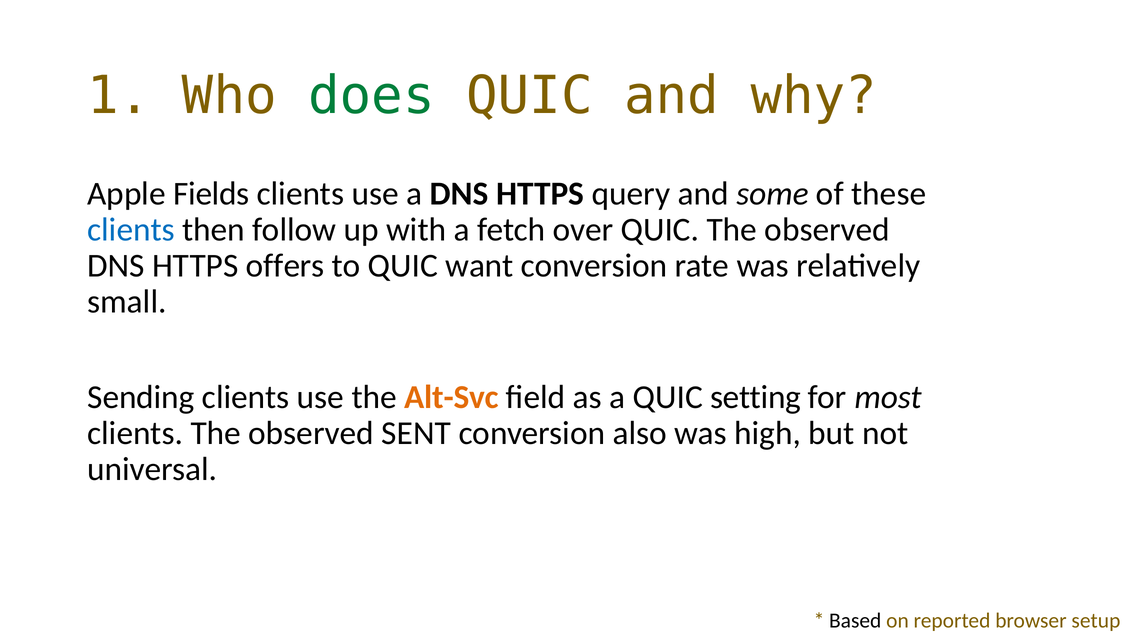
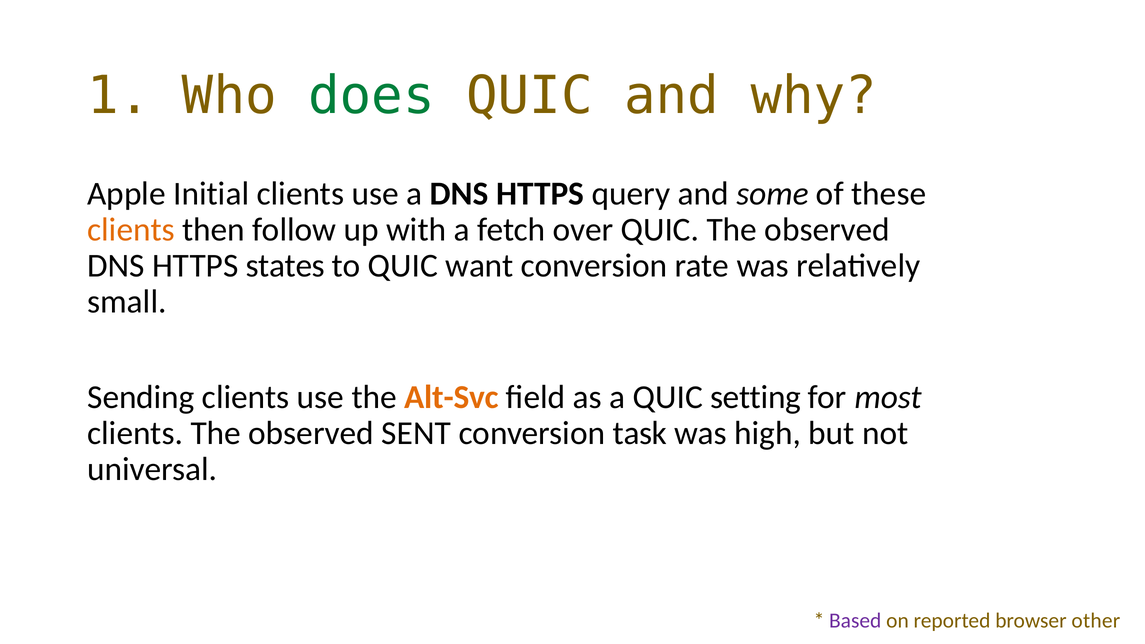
Fields: Fields -> Initial (211, 194)
clients colour: blue -> orange (131, 230)
offers: offers -> states (285, 266)
also: also -> task (640, 433)
Based colour: black -> purple (855, 621)
setup: setup -> other (1096, 621)
